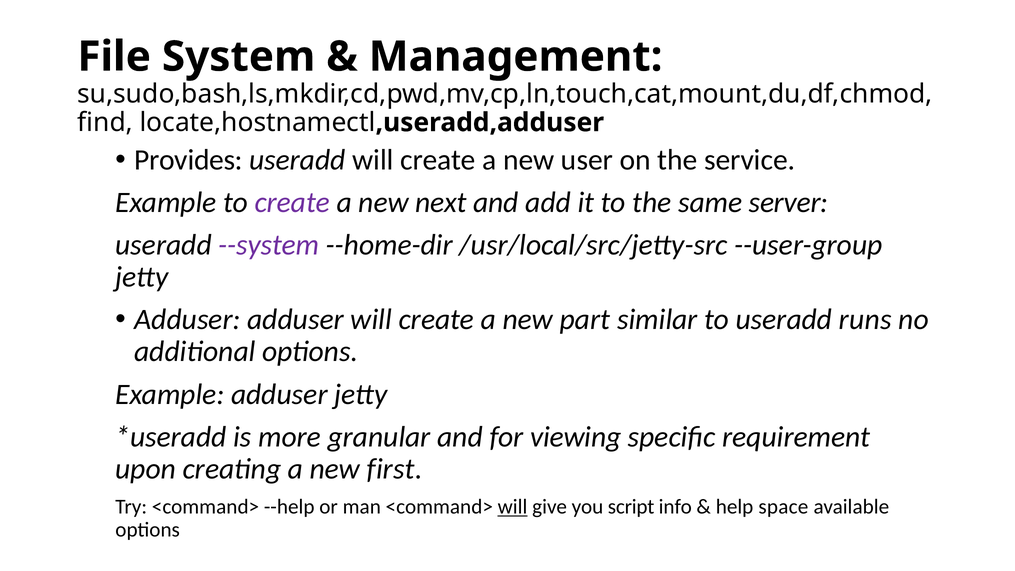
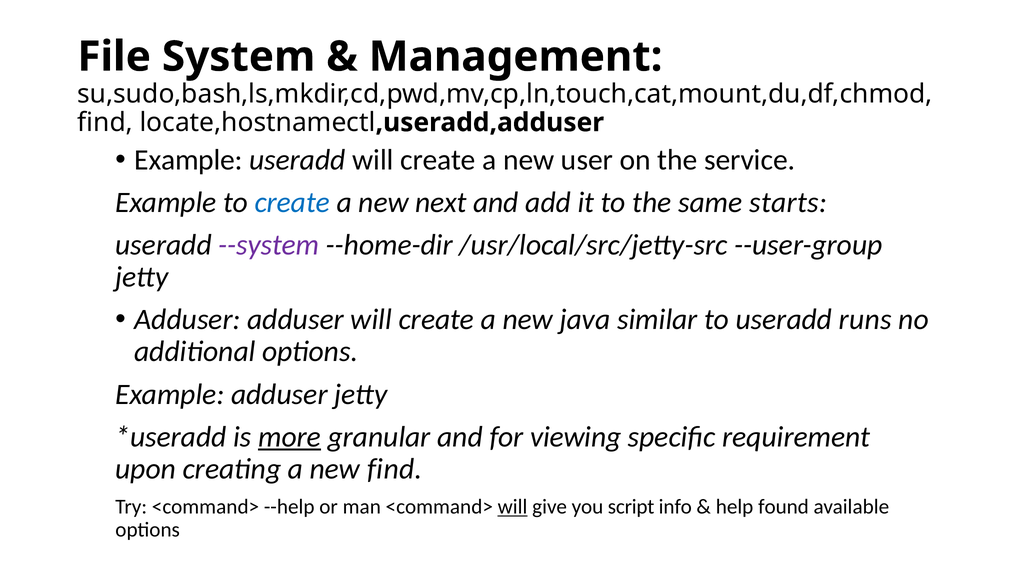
Provides: Provides -> Example (189, 160)
create colour: purple -> blue (292, 203)
server: server -> starts (788, 203)
part: part -> java (585, 320)
more underline: none -> present (290, 437)
new first: first -> find (395, 469)
space: space -> found (784, 507)
